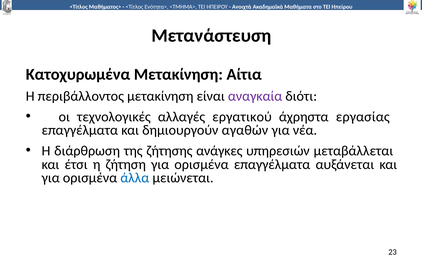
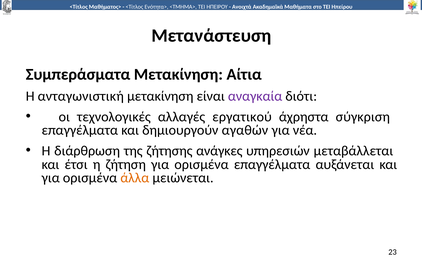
Κατοχυρωμένα: Κατοχυρωμένα -> Συμπεράσματα (78, 74)
περιβάλλοντος: περιβάλλοντος -> ανταγωνιστική (81, 96)
εργασίας: εργασίας -> σύγκριση (363, 117)
άλλα colour: blue -> orange (135, 178)
